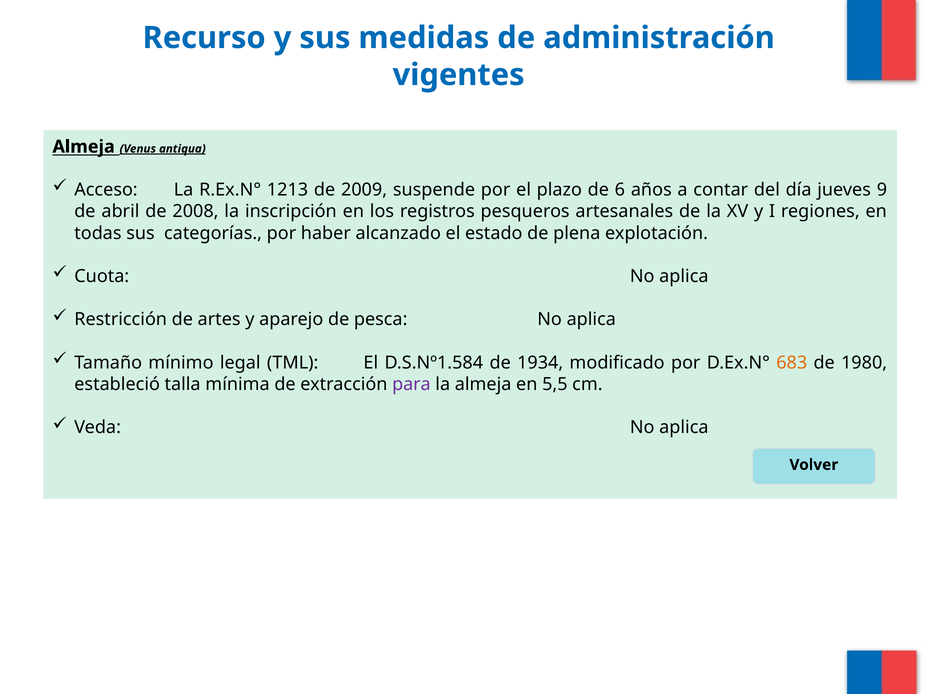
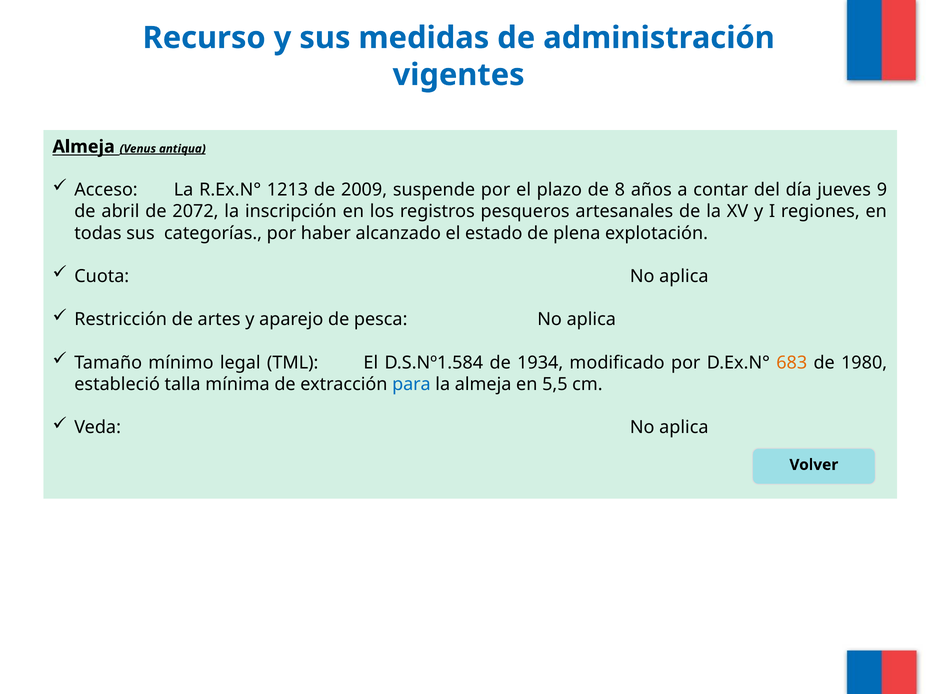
6: 6 -> 8 (620, 190)
2008: 2008 -> 2072 (196, 212)
para colour: purple -> blue (411, 385)
